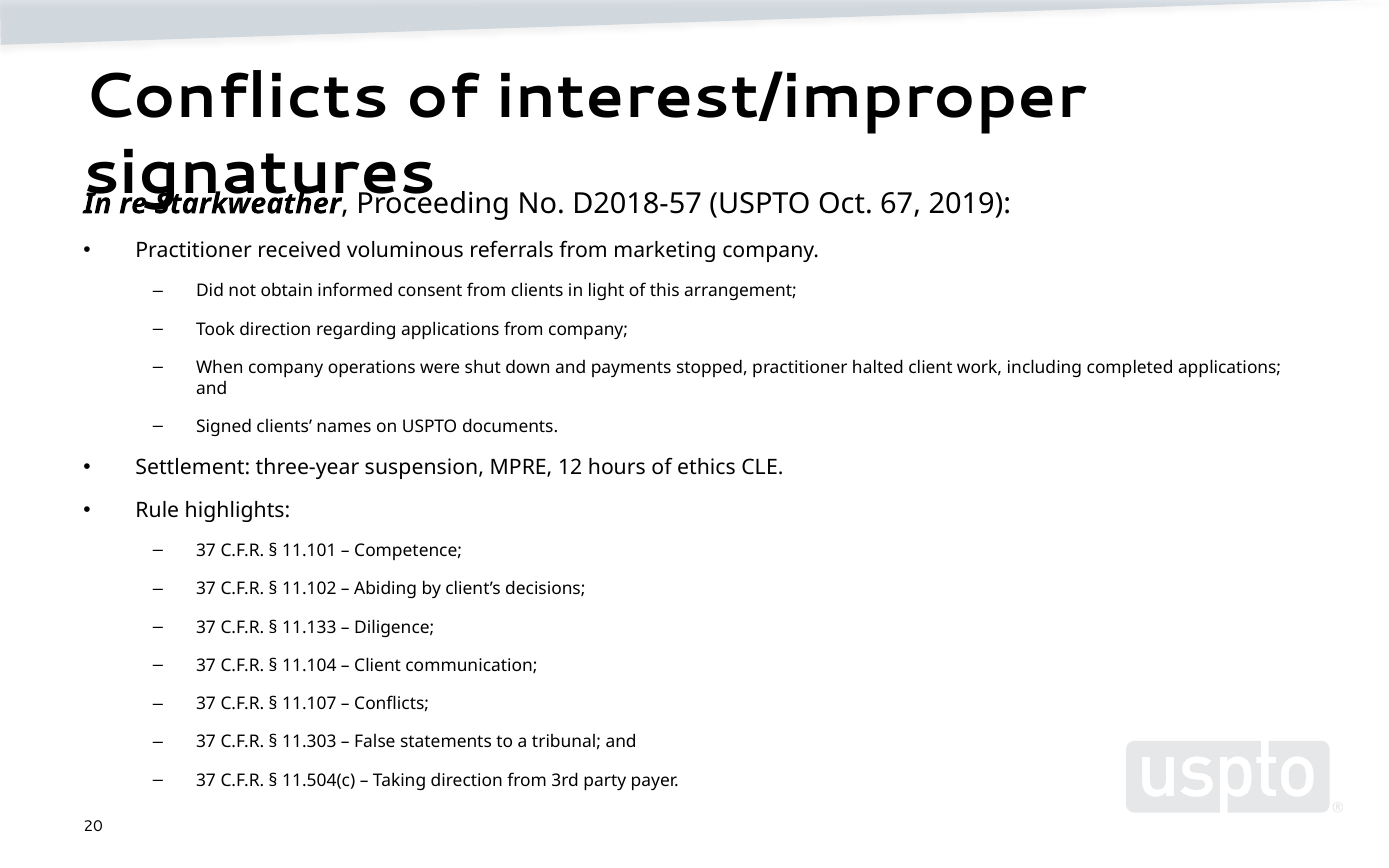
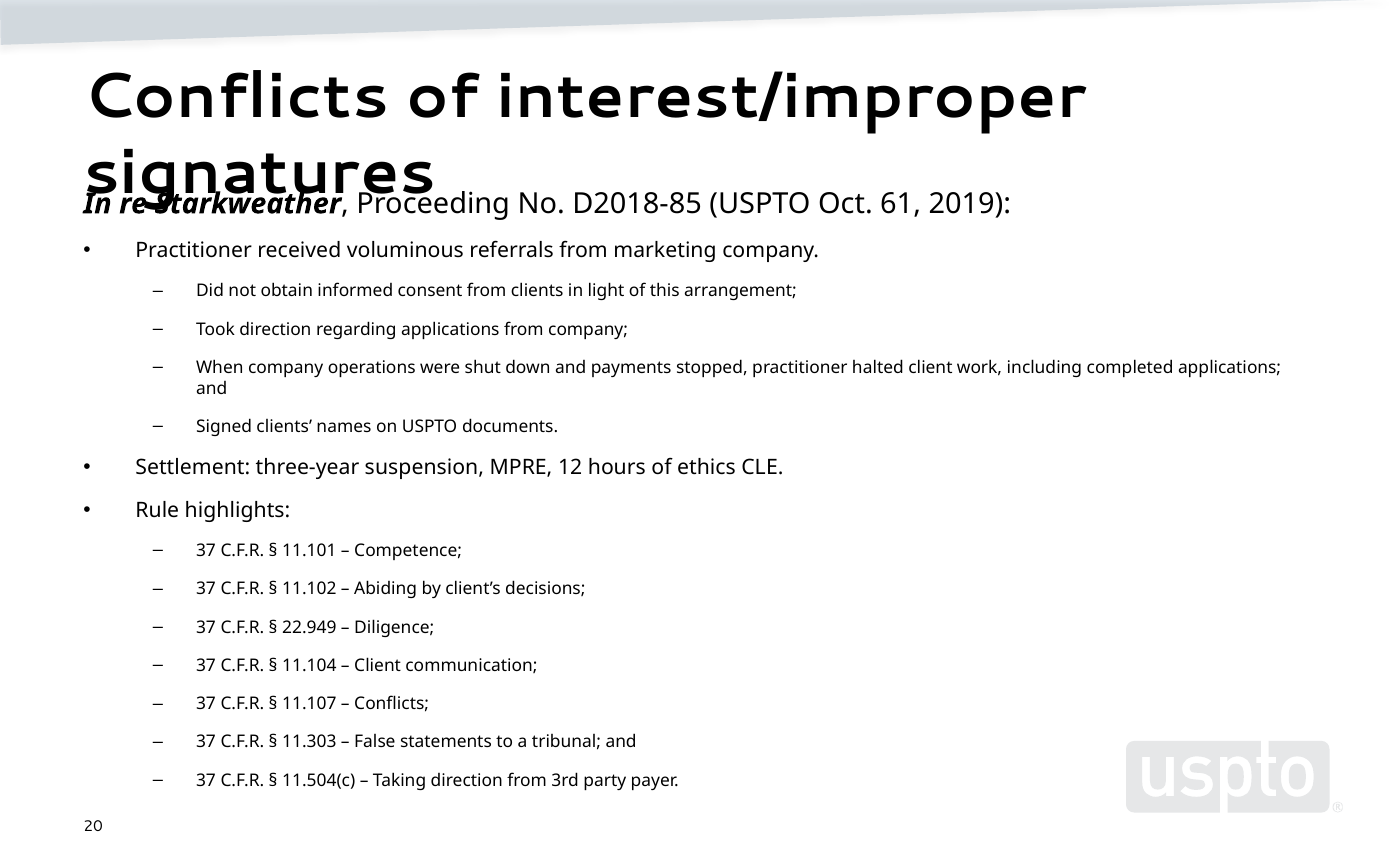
D2018-57: D2018-57 -> D2018-85 (637, 204)
67: 67 -> 61 (901, 204)
11.133: 11.133 -> 22.949 (309, 627)
